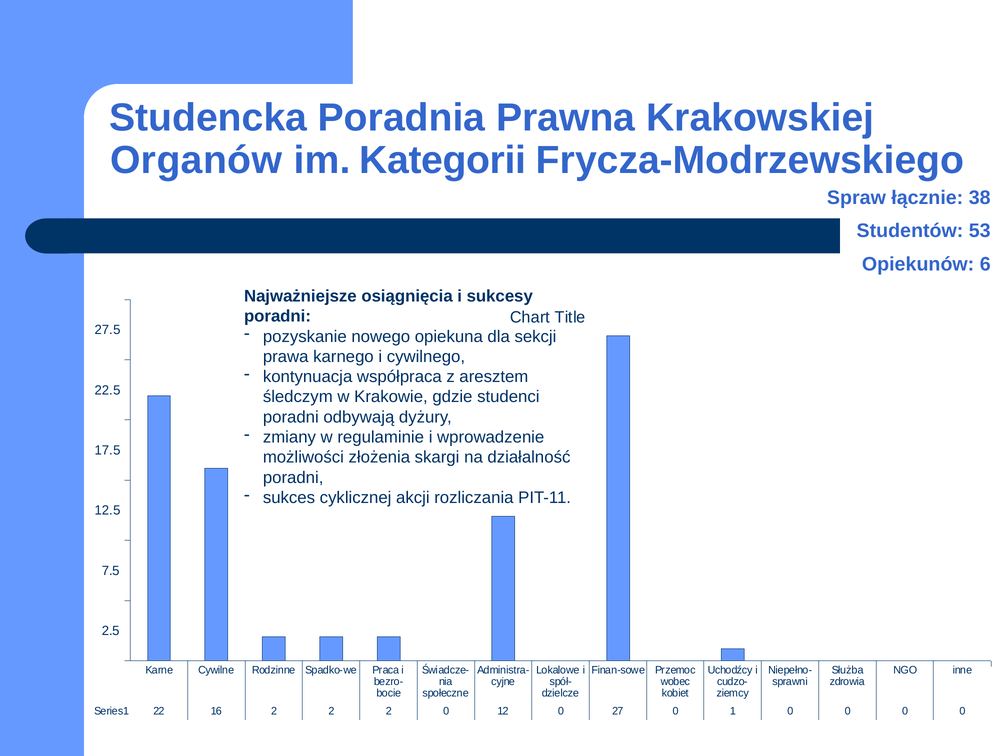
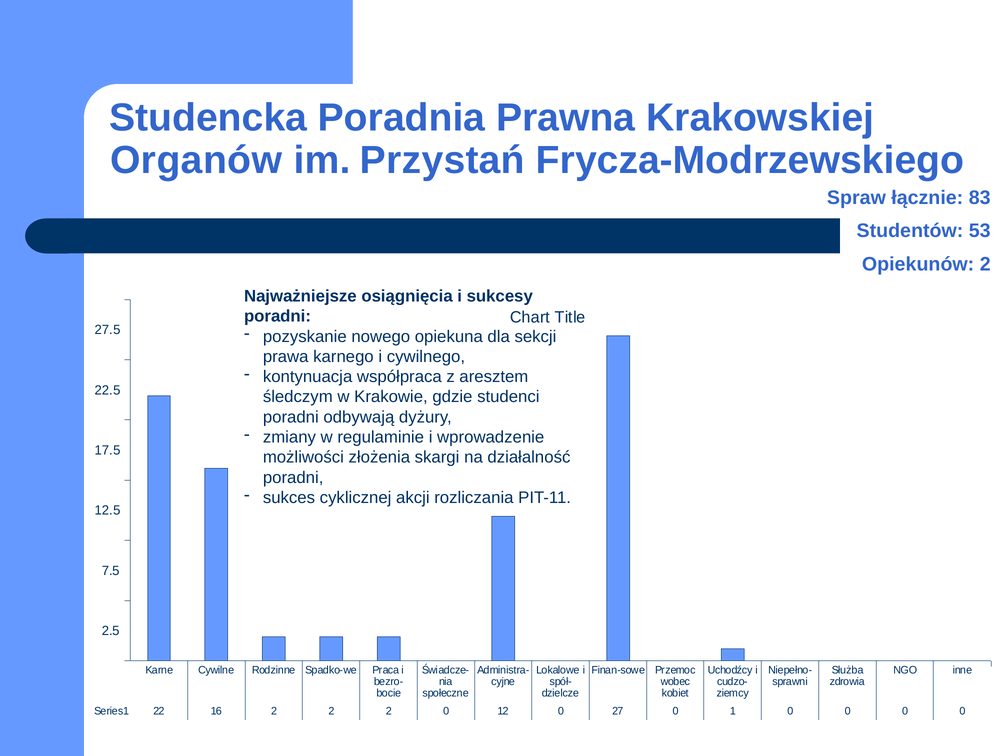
Kategorii: Kategorii -> Przystań (442, 160)
38: 38 -> 83 (980, 198)
Opiekunów 6: 6 -> 2 (985, 264)
